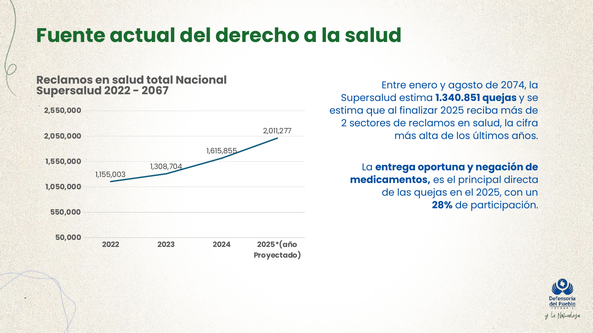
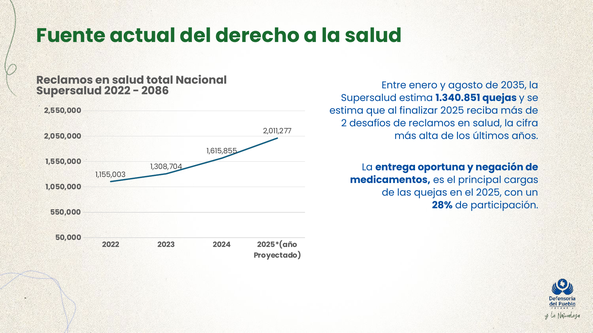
2074: 2074 -> 2035 (514, 85)
2067: 2067 -> 2086 (155, 91)
sectores: sectores -> desafíos (370, 123)
directa: directa -> cargas (521, 180)
